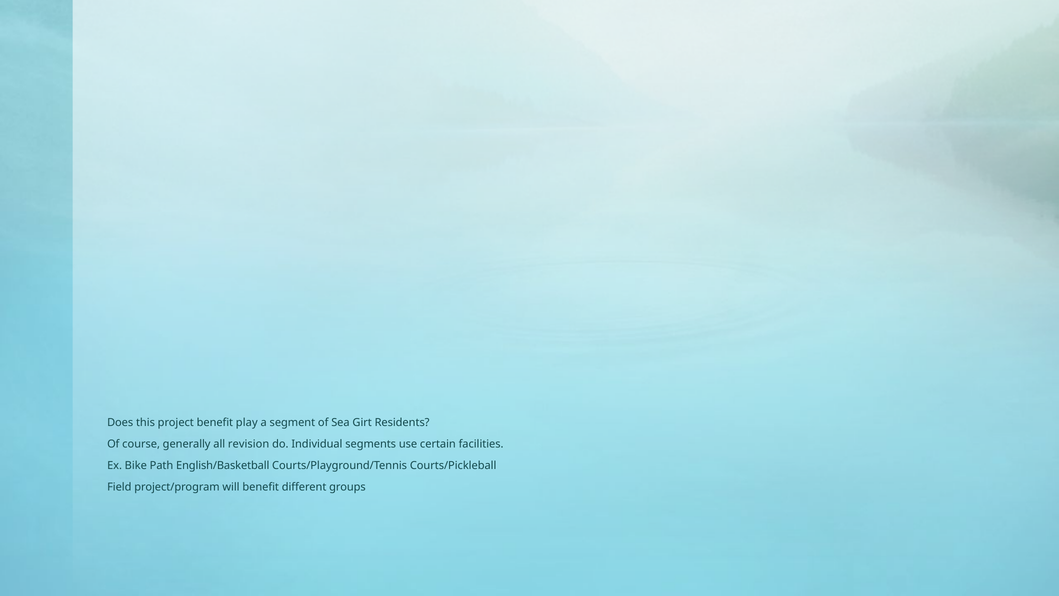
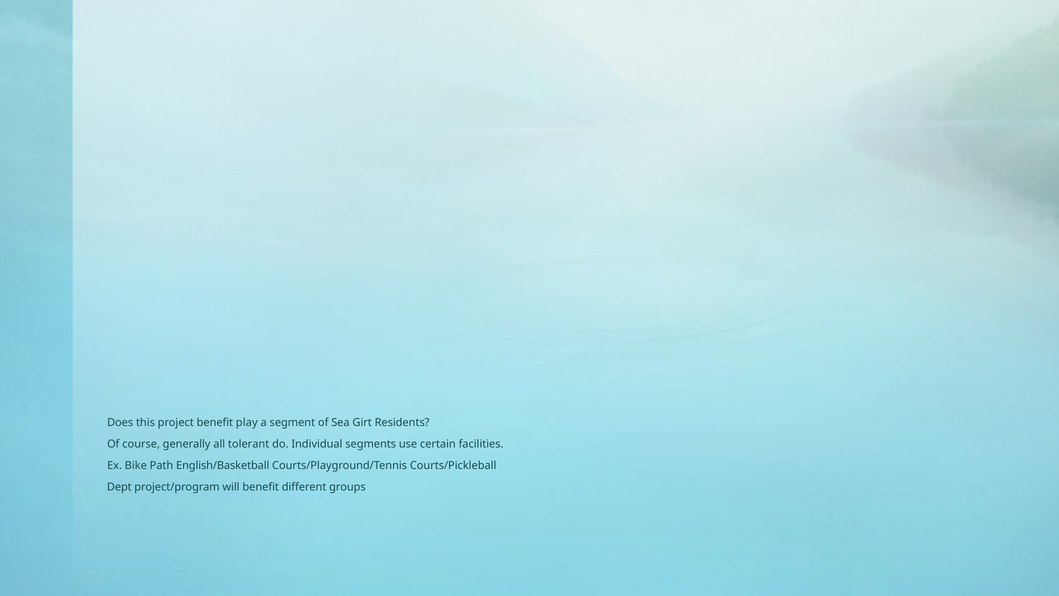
revision: revision -> tolerant (249, 444)
Field: Field -> Dept (119, 487)
